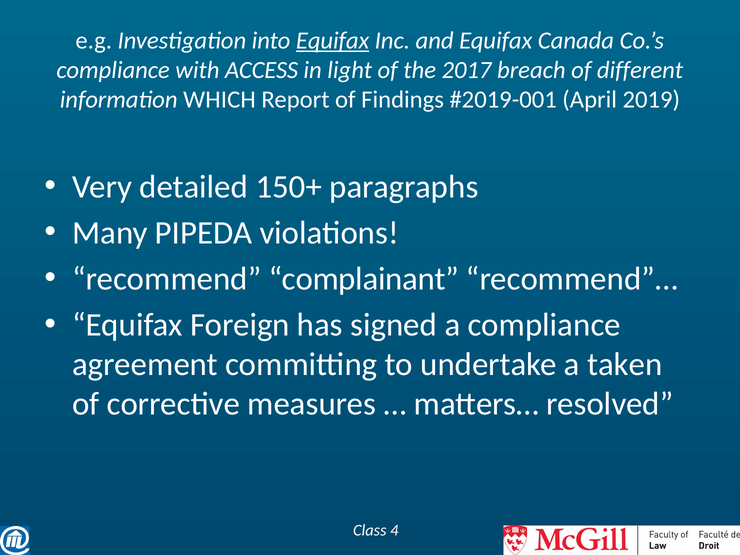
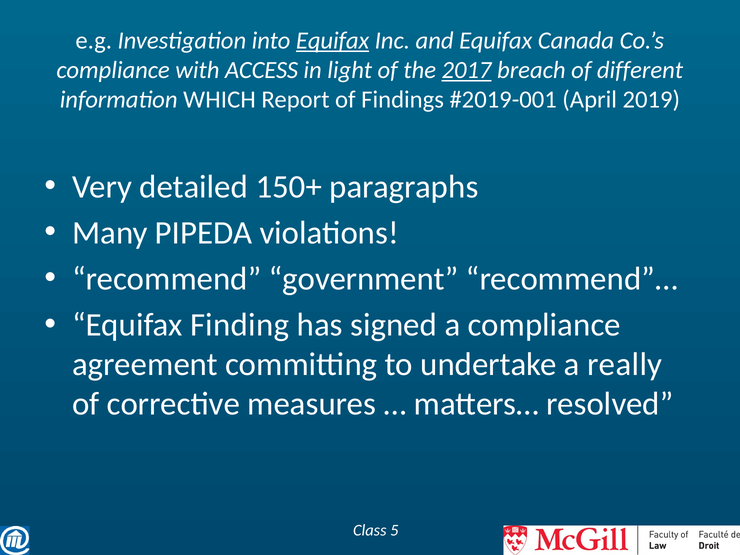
2017 underline: none -> present (467, 70)
complainant: complainant -> government (364, 279)
Foreign: Foreign -> Finding (240, 325)
taken: taken -> really (625, 364)
4: 4 -> 5 (394, 530)
